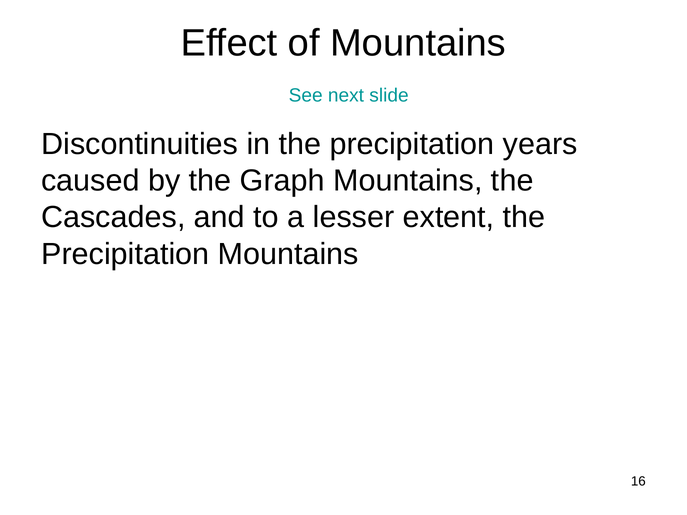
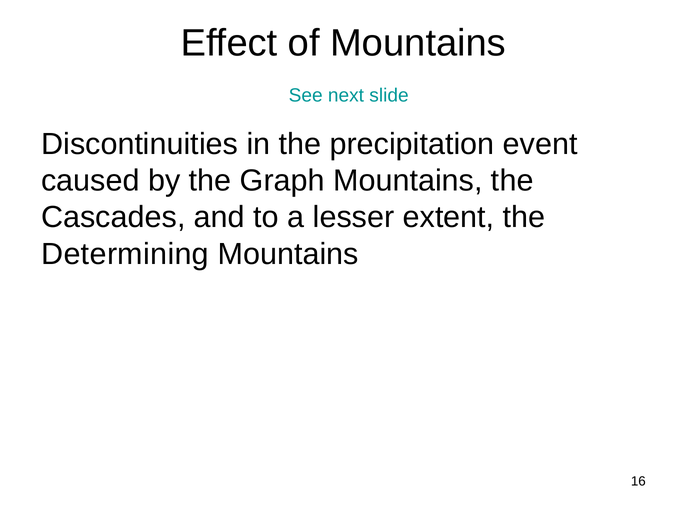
years: years -> event (540, 144)
Precipitation: Precipitation -> Determining (125, 254)
